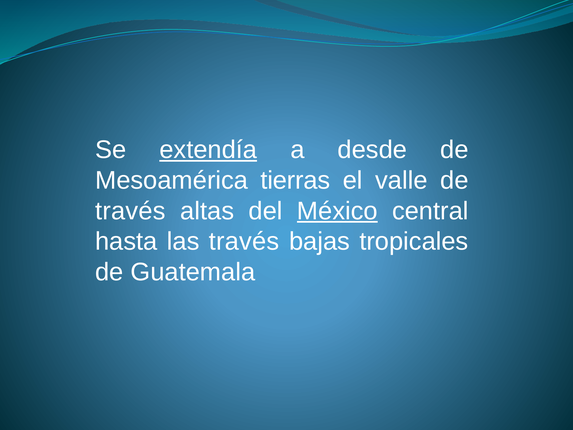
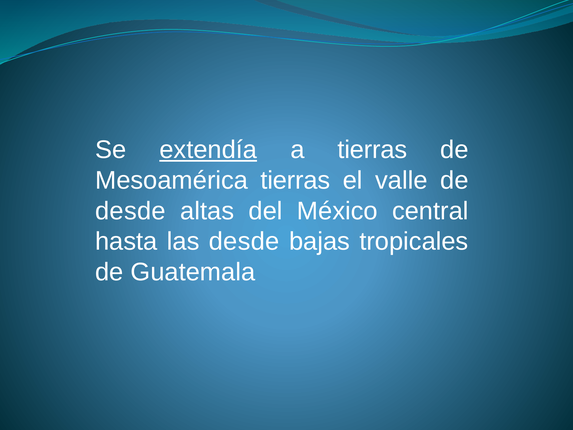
a desde: desde -> tierras (372, 150)
través: través -> desde (130, 211)
México underline: present -> none (337, 211)
las través: través -> desde (244, 241)
